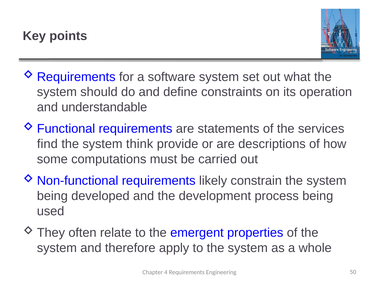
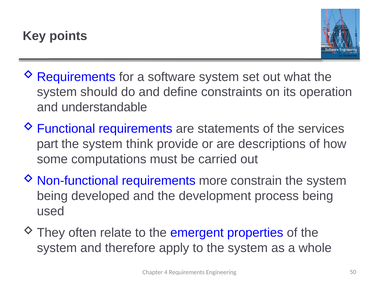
find: find -> part (47, 144)
likely: likely -> more (213, 180)
